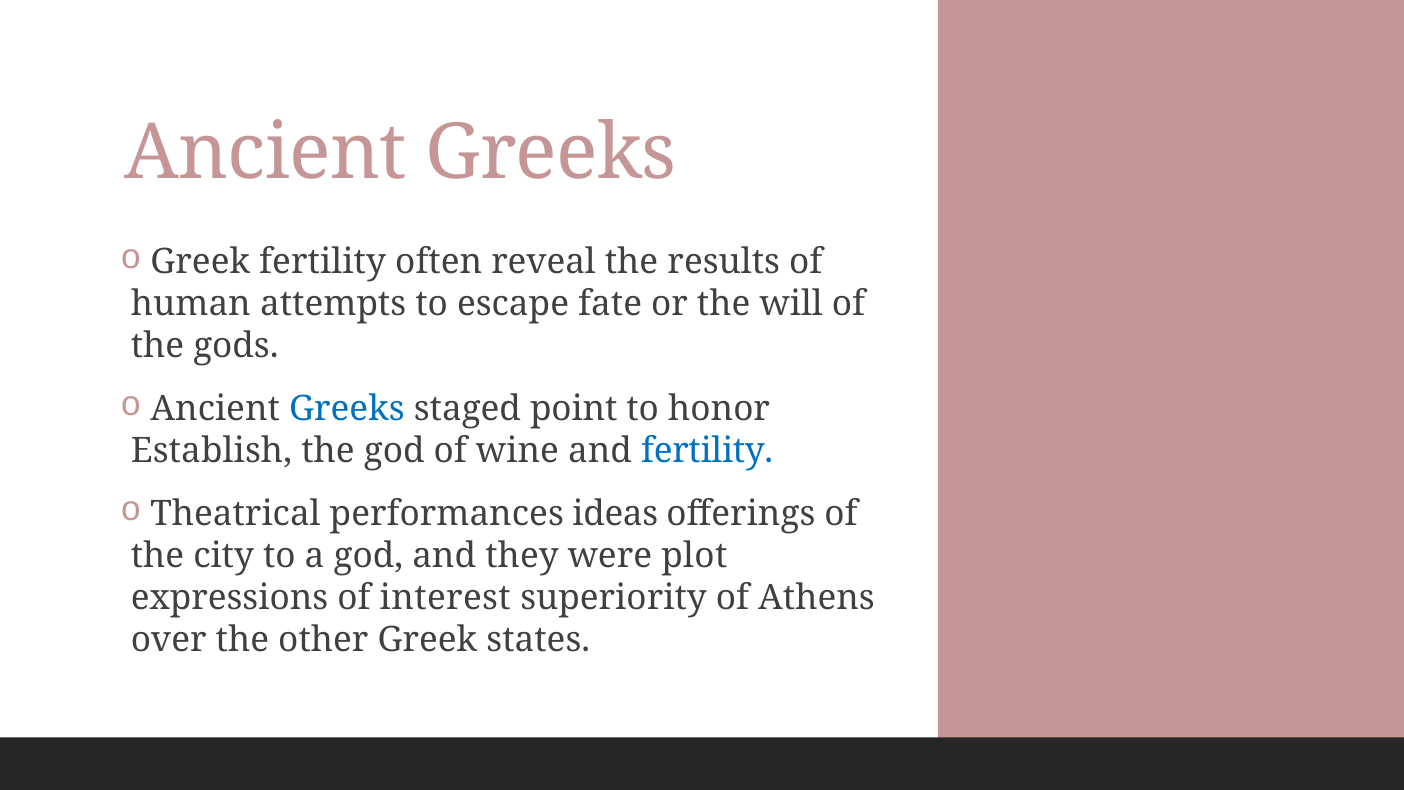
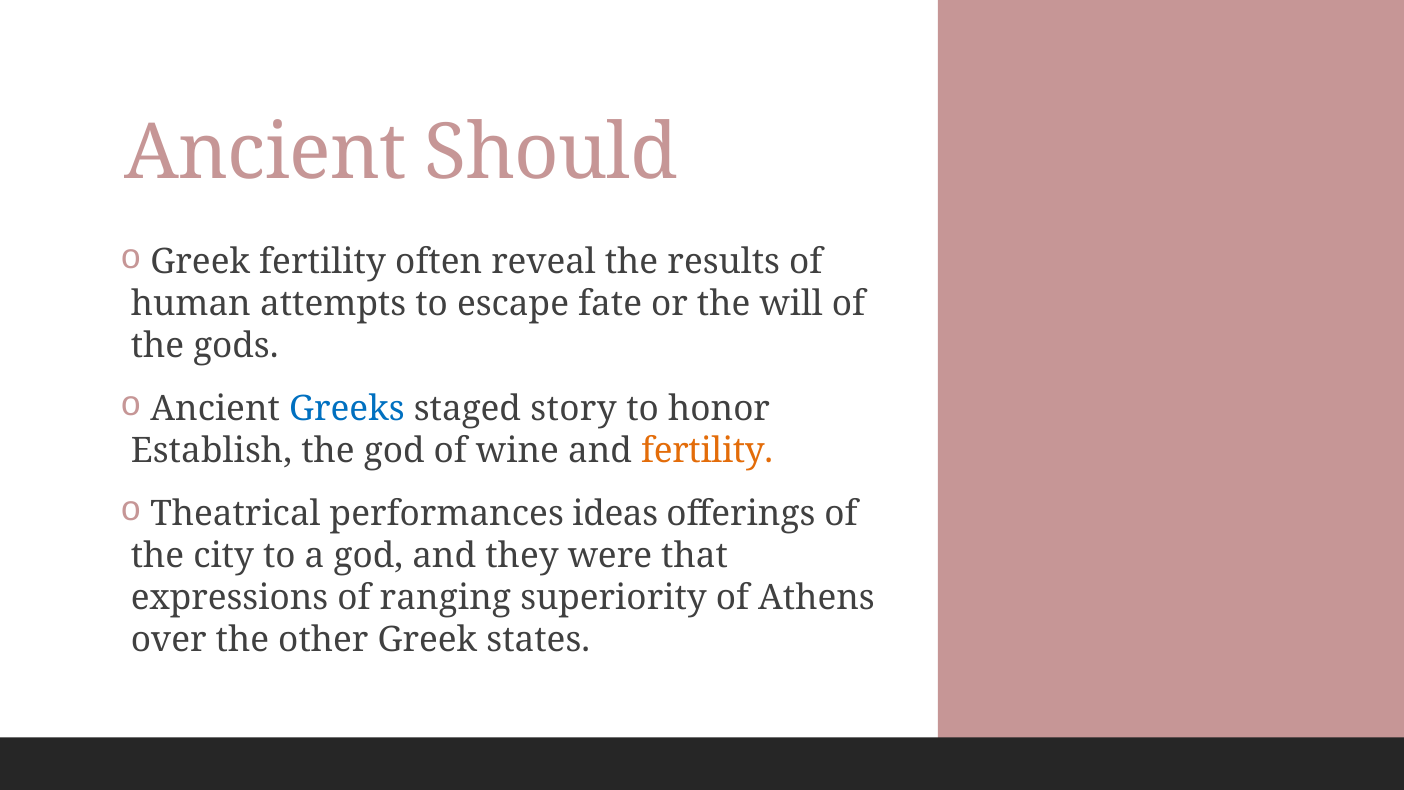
Greeks: Greeks -> Should (551, 152)
point: point -> story (574, 409)
fertility colour: blue -> orange (707, 451)
plot: plot -> that (695, 556)
interest: interest -> ranging (445, 598)
